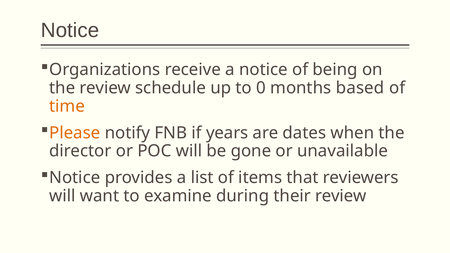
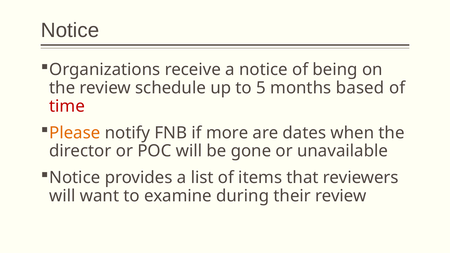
0: 0 -> 5 (261, 88)
time colour: orange -> red (67, 106)
years: years -> more (227, 133)
